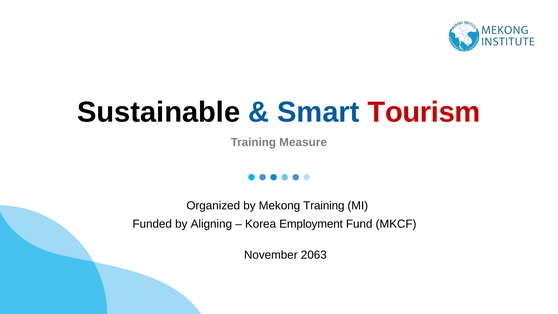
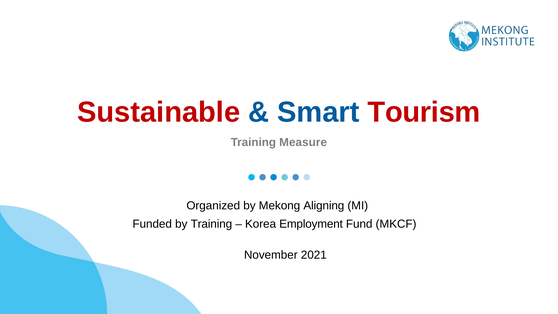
Sustainable colour: black -> red (159, 112)
Mekong Training: Training -> Aligning (324, 206)
by Aligning: Aligning -> Training (211, 224)
2063: 2063 -> 2021 (314, 255)
